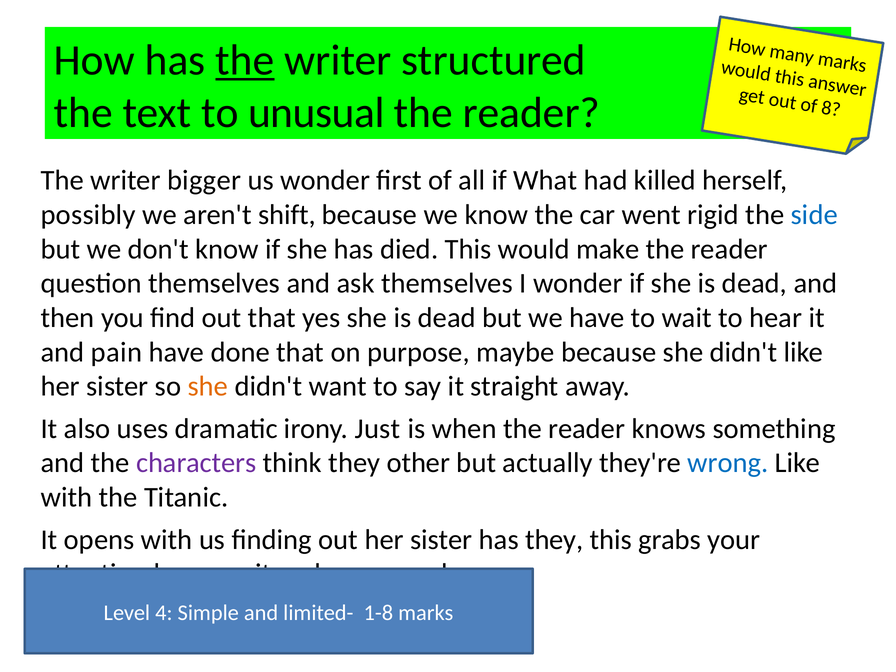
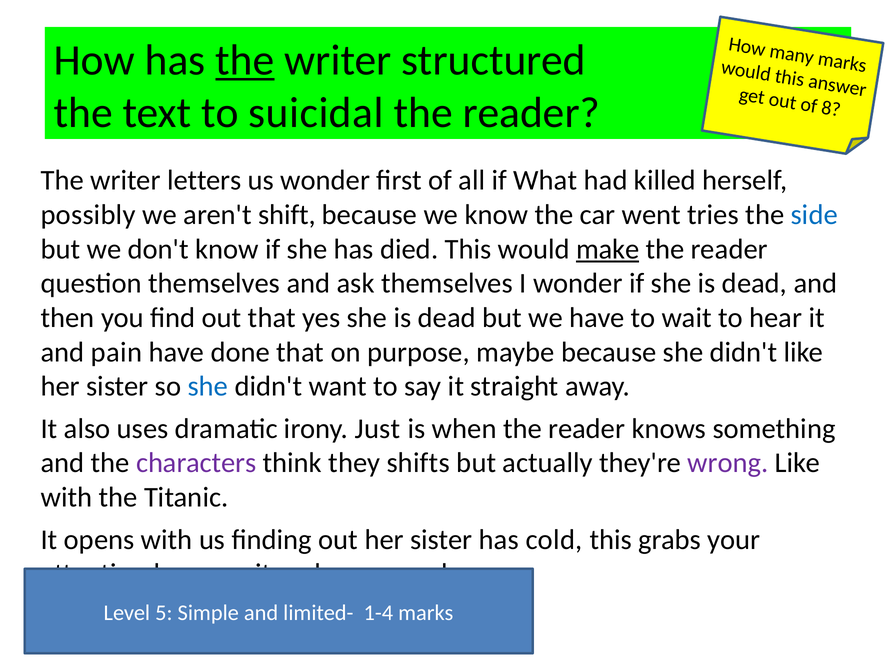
unusual: unusual -> suicidal (316, 113)
bigger: bigger -> letters (204, 180)
rigid: rigid -> tries (713, 215)
make underline: none -> present (608, 249)
she colour: orange -> blue (208, 386)
other: other -> shifts (418, 463)
wrong colour: blue -> purple (728, 463)
has they: they -> cold (554, 540)
4: 4 -> 5 (164, 613)
1-8: 1-8 -> 1-4 (378, 613)
